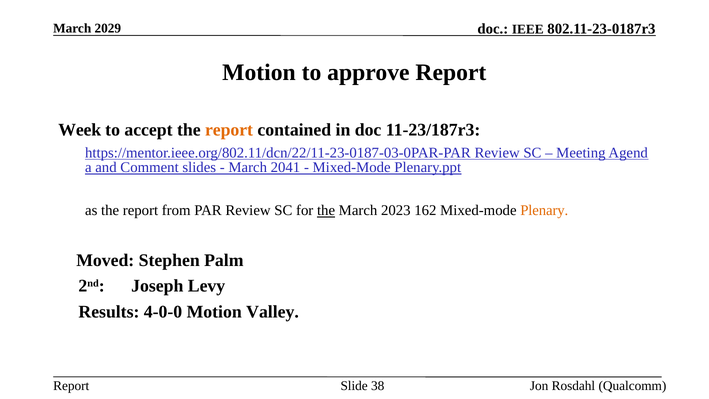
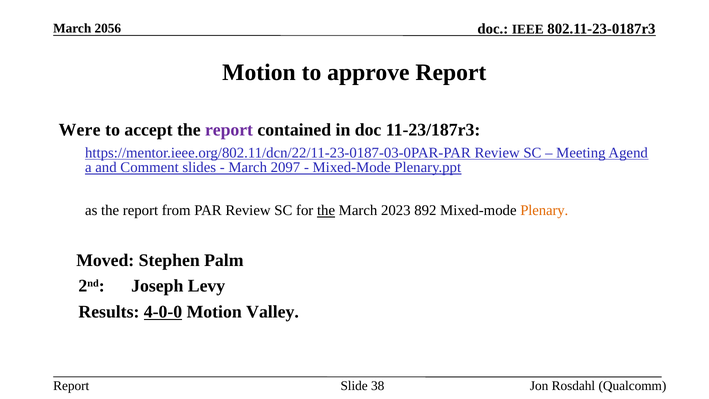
2029: 2029 -> 2056 (108, 28)
Week: Week -> Were (80, 130)
report colour: orange -> purple (229, 130)
2041: 2041 -> 2097 (285, 168)
162: 162 -> 892 (425, 210)
4-0-0 underline: none -> present (163, 312)
